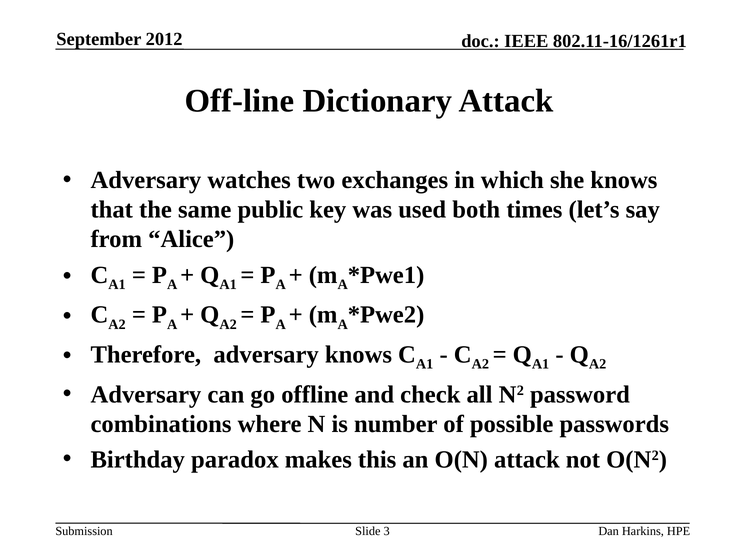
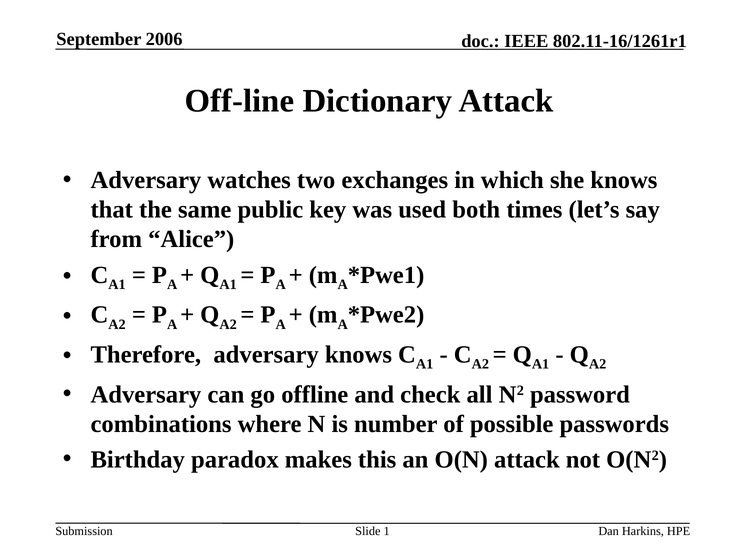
2012: 2012 -> 2006 (164, 39)
3: 3 -> 1 (387, 532)
